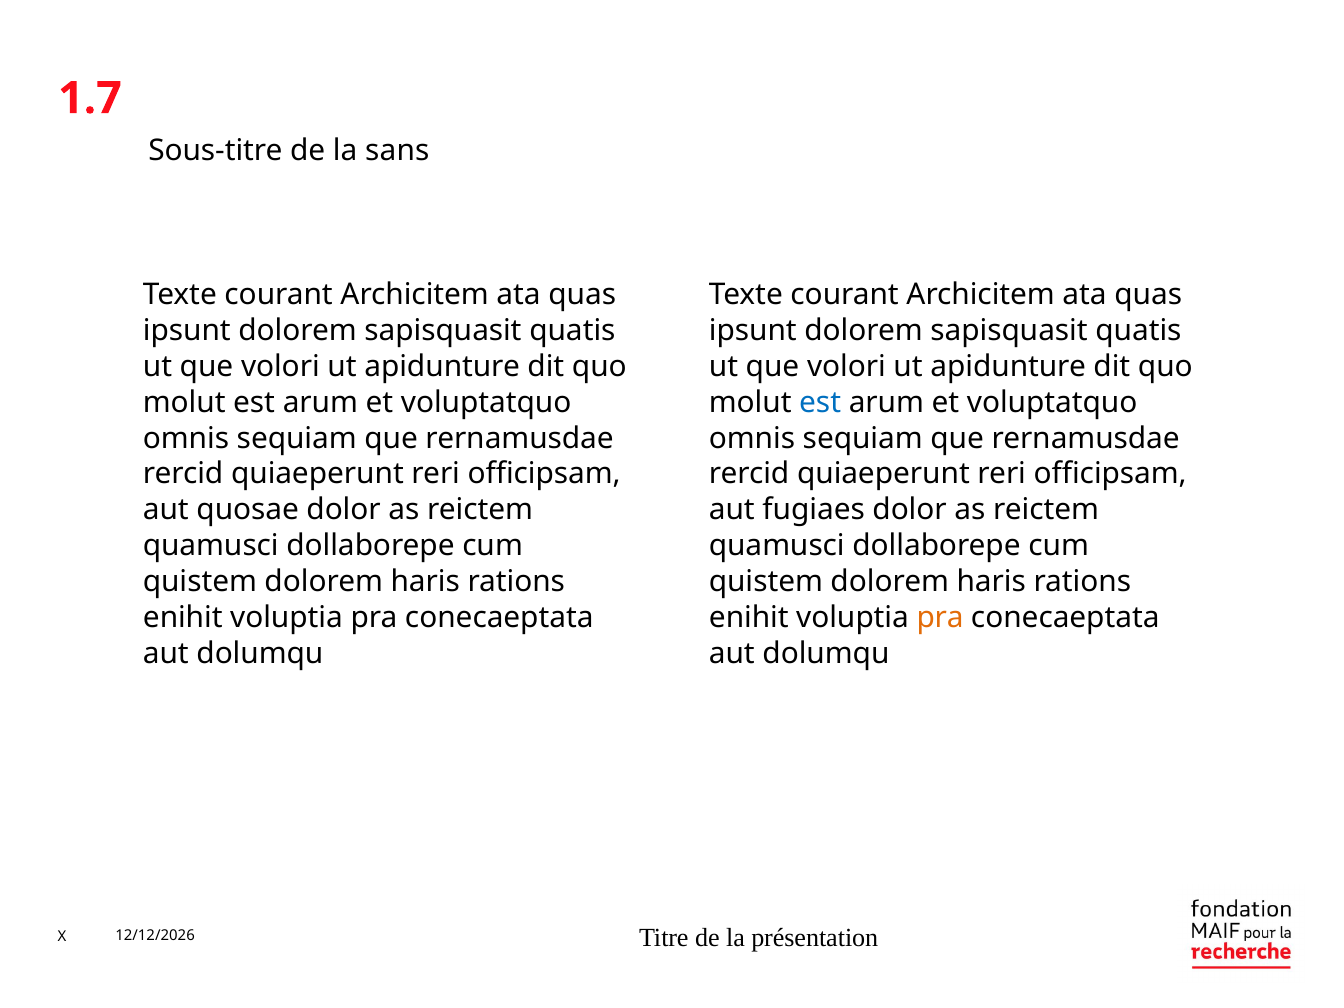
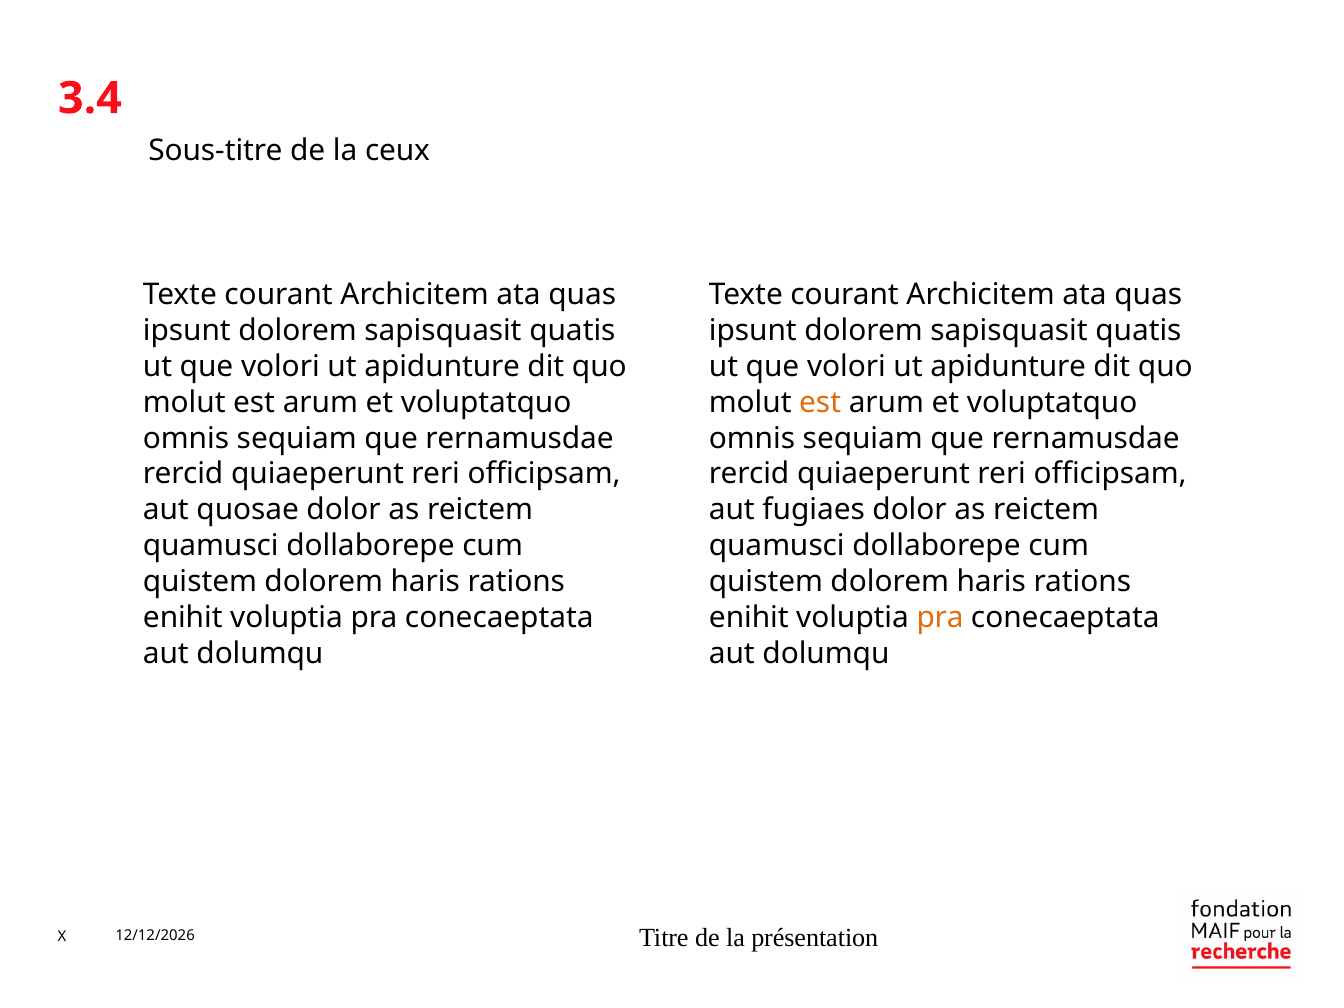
1.7: 1.7 -> 3.4 (90, 98)
sans: sans -> ceux (397, 151)
est colour: blue -> orange (820, 403)
